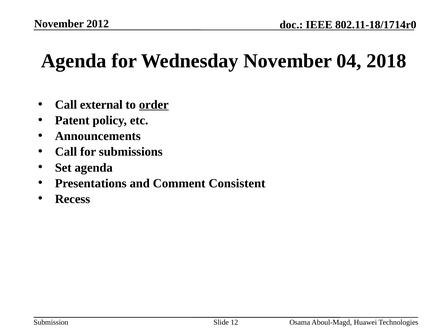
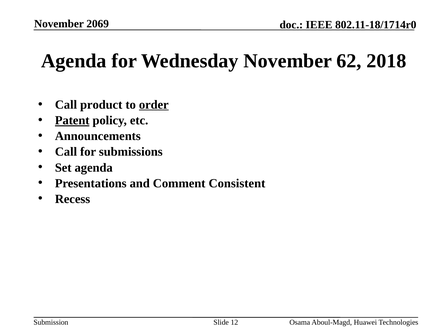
2012: 2012 -> 2069 (98, 24)
04: 04 -> 62 (349, 61)
external: external -> product (101, 105)
Patent underline: none -> present (72, 120)
